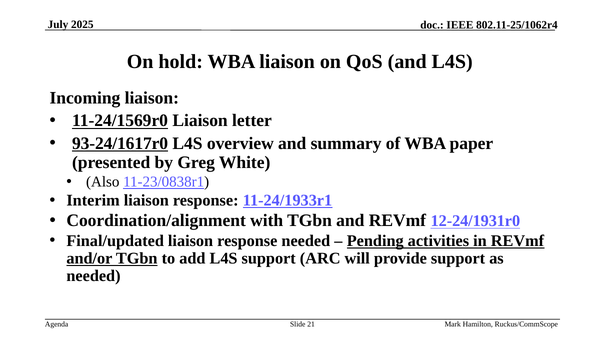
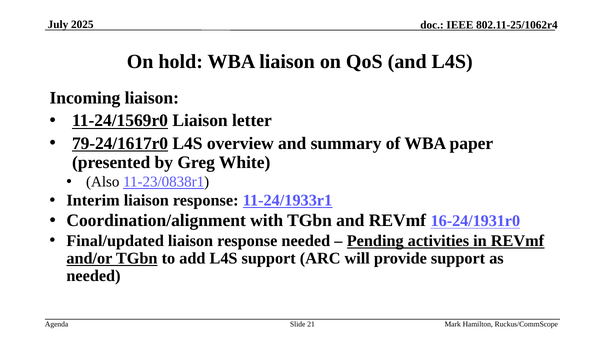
93-24/1617r0: 93-24/1617r0 -> 79-24/1617r0 (120, 143)
12-24/1931r0: 12-24/1931r0 -> 16-24/1931r0 (475, 221)
